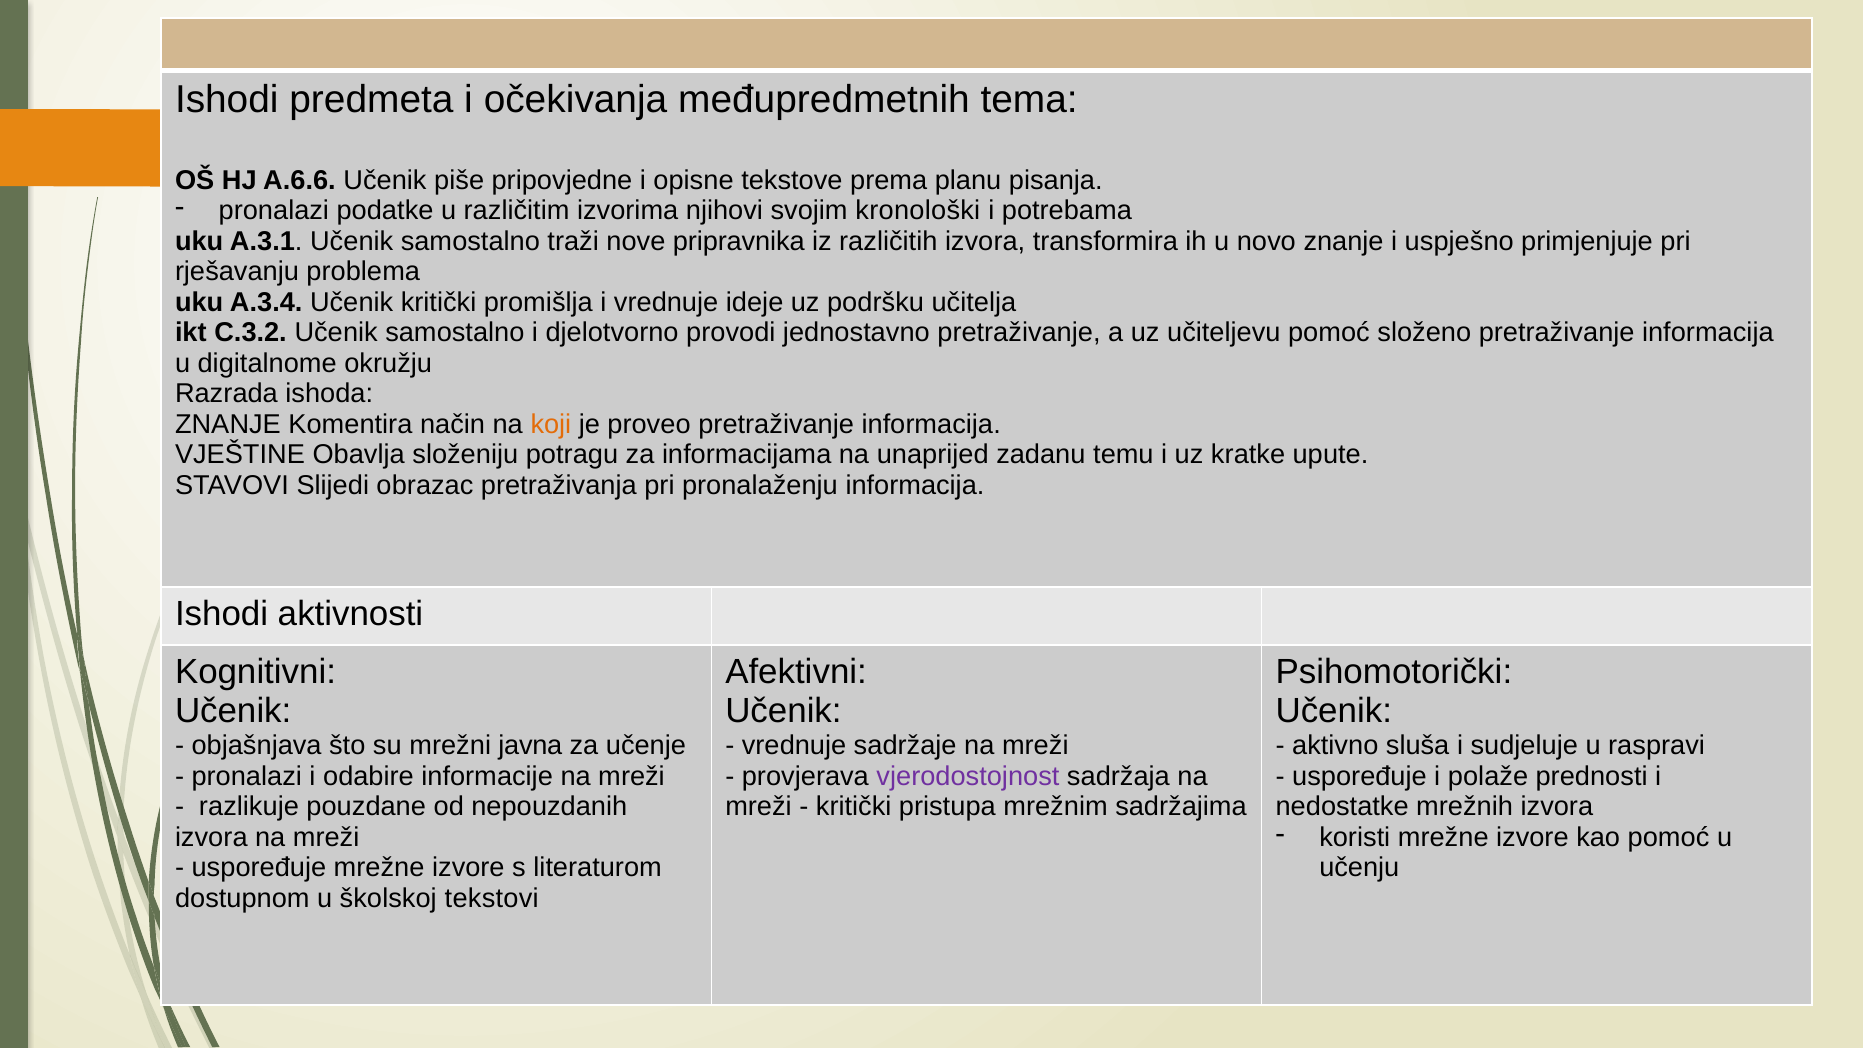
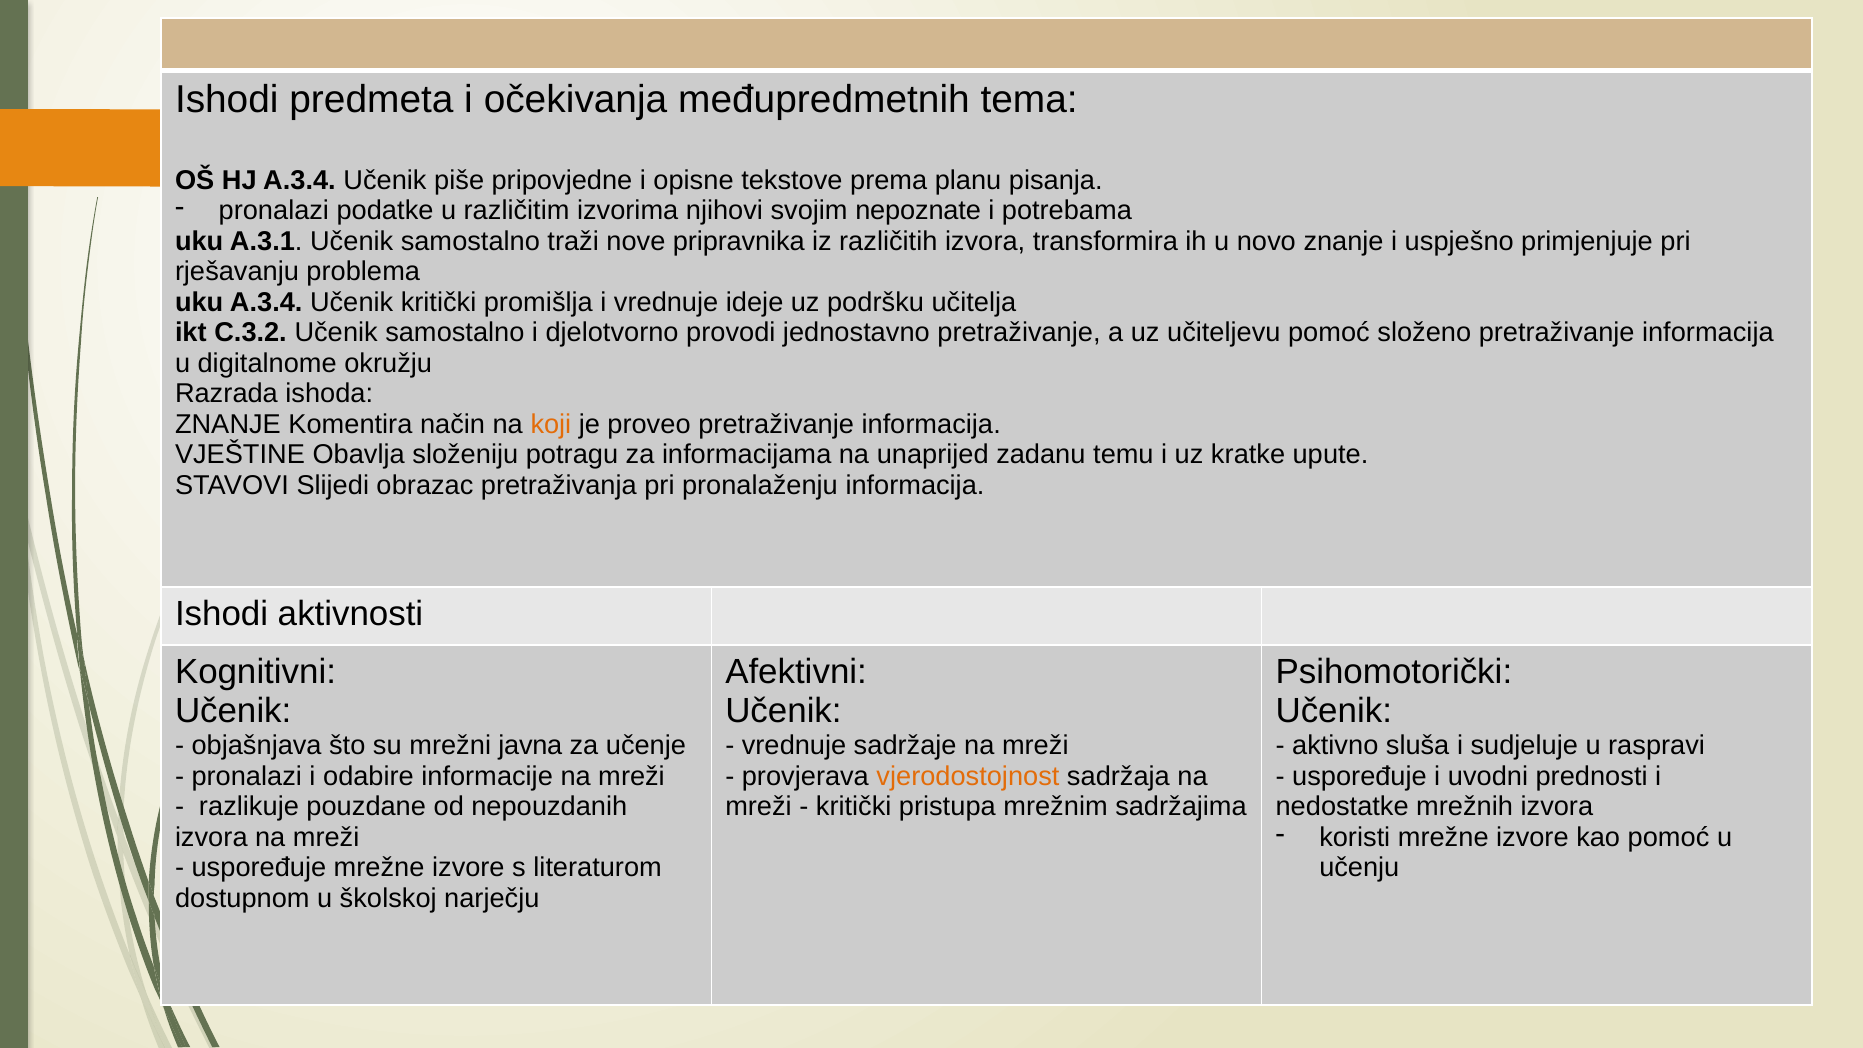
HJ A.6.6: A.6.6 -> A.3.4 (299, 180)
kronološki: kronološki -> nepoznate (918, 211)
vjerodostojnost colour: purple -> orange (968, 776)
polaže: polaže -> uvodni (1488, 776)
tekstovi: tekstovi -> narječju (492, 899)
